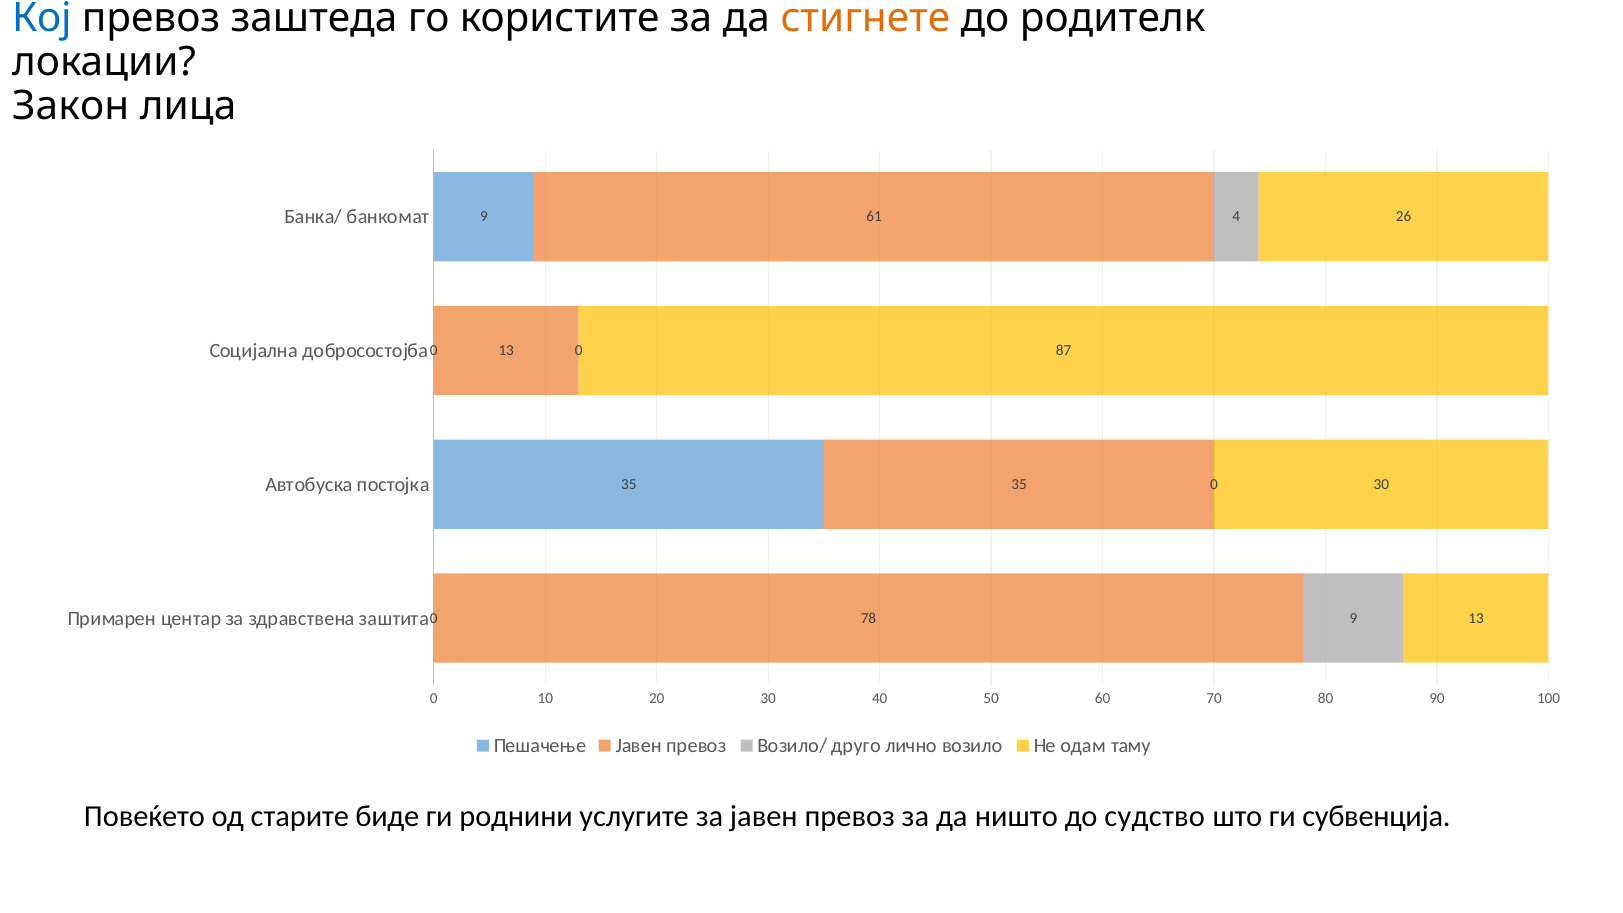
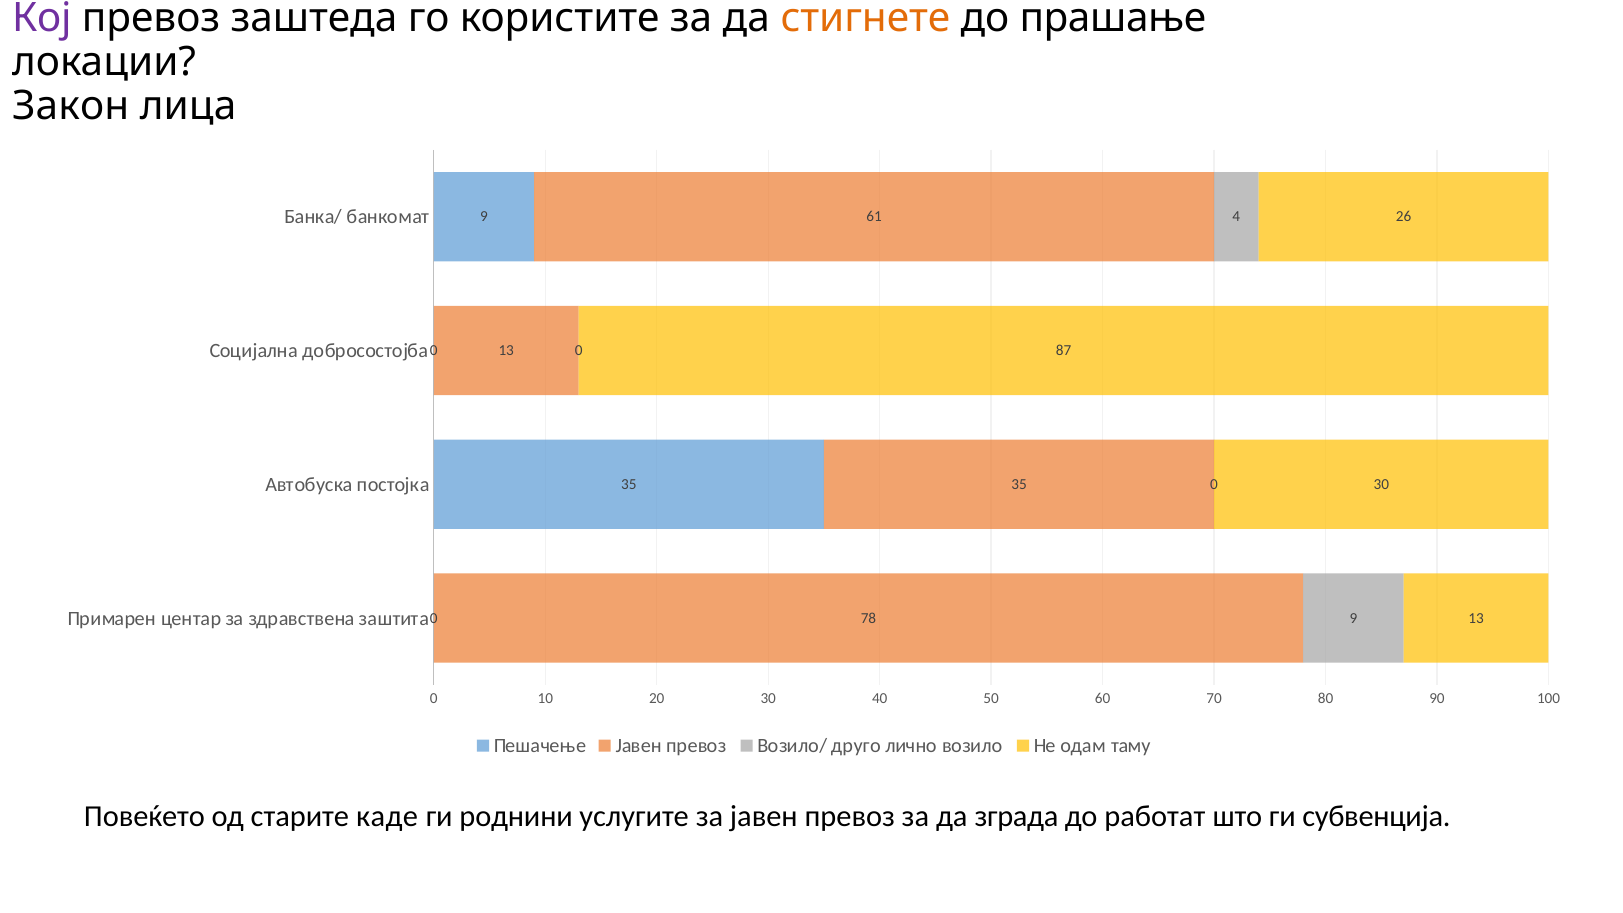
Кој colour: blue -> purple (42, 18)
родителк: родителк -> прашање (1113, 18)
биде: биде -> каде (387, 816)
ништо: ништо -> зграда (1017, 816)
судство: судство -> работат (1155, 816)
